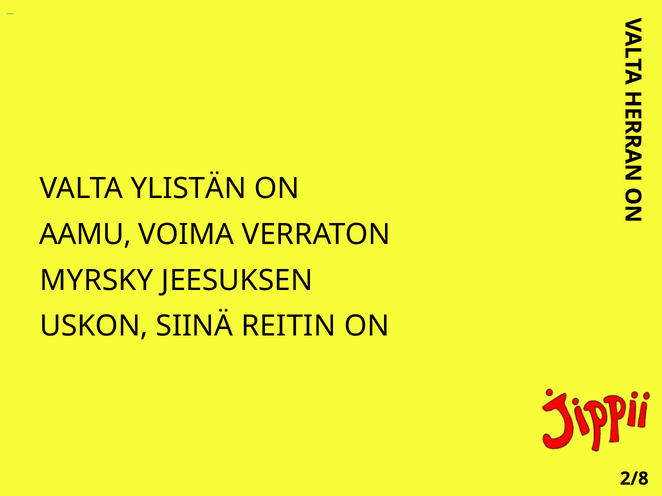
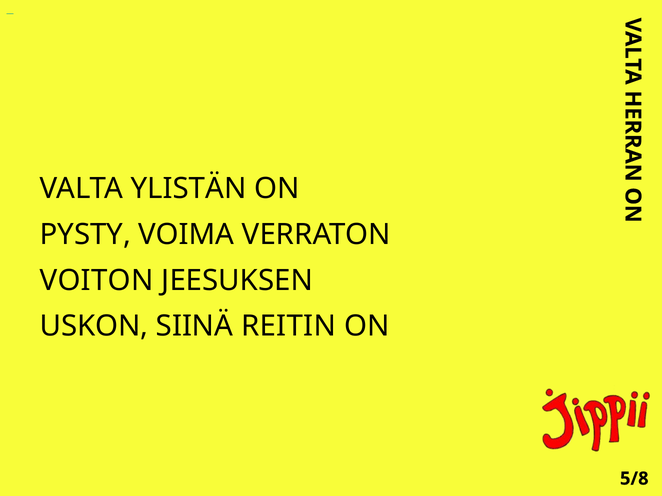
AAMU: AAMU -> PYSTY (85, 235)
MYRSKY: MYRSKY -> VOITON (97, 281)
2/8: 2/8 -> 5/8 (634, 479)
